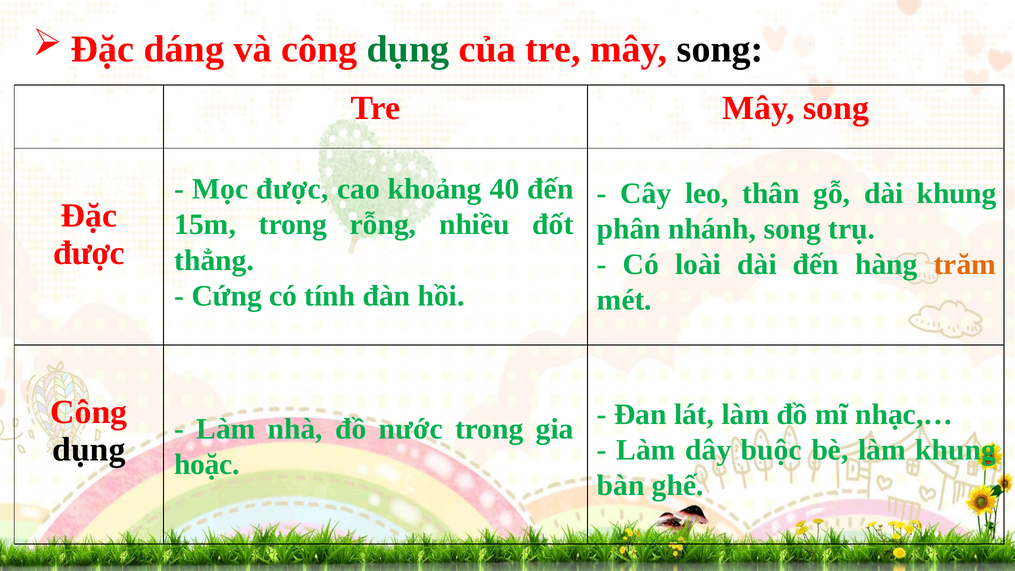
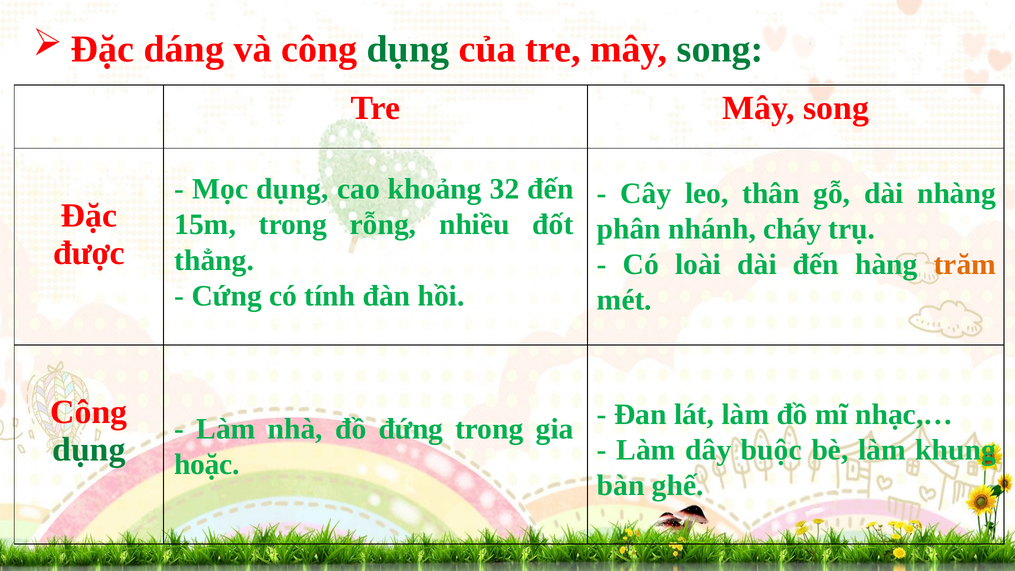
song colour: black -> green (720, 49)
Mọc được: được -> dụng (293, 189)
40: 40 -> 32 (505, 189)
dài khung: khung -> nhàng (957, 193)
nhánh song: song -> cháy (792, 229)
nước: nước -> đứng (411, 429)
dụng colour: black -> green (89, 450)
